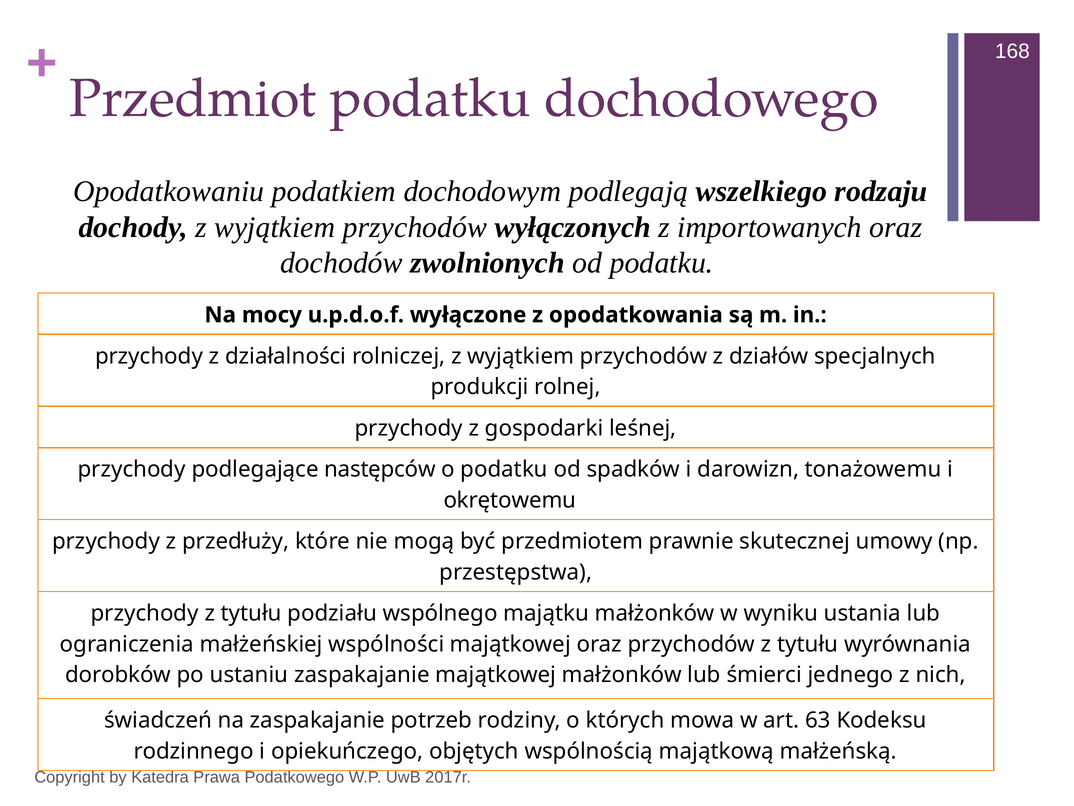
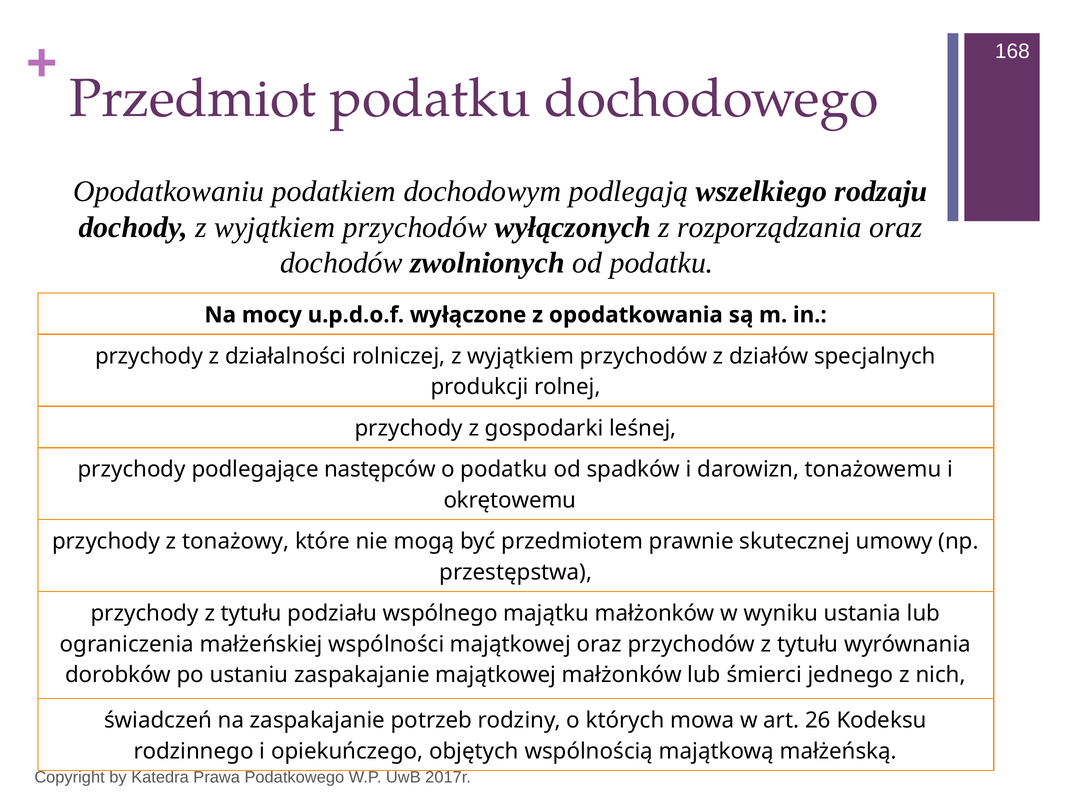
importowanych: importowanych -> rozporządzania (770, 227)
przedłuży: przedłuży -> tonażowy (236, 541)
63: 63 -> 26 (818, 720)
